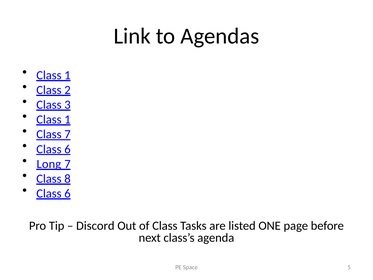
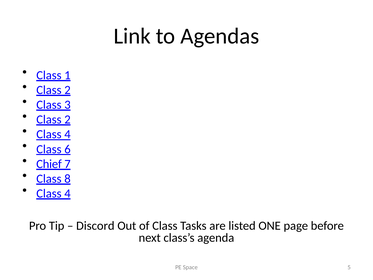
1: 1 -> 2 (67, 119)
7: 7 -> 4 (67, 134)
Long: Long -> Chief (49, 164)
6: 6 -> 4 (67, 193)
